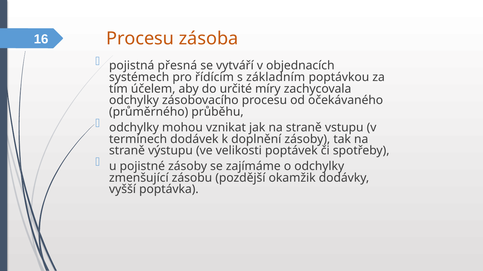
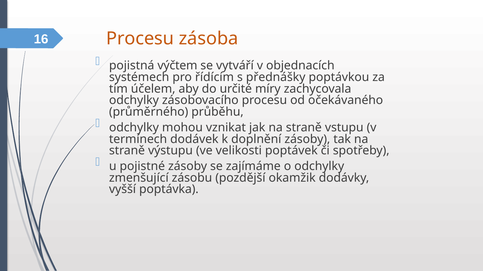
přesná: přesná -> výčtem (177, 66)
základním: základním -> přednášky (276, 77)
